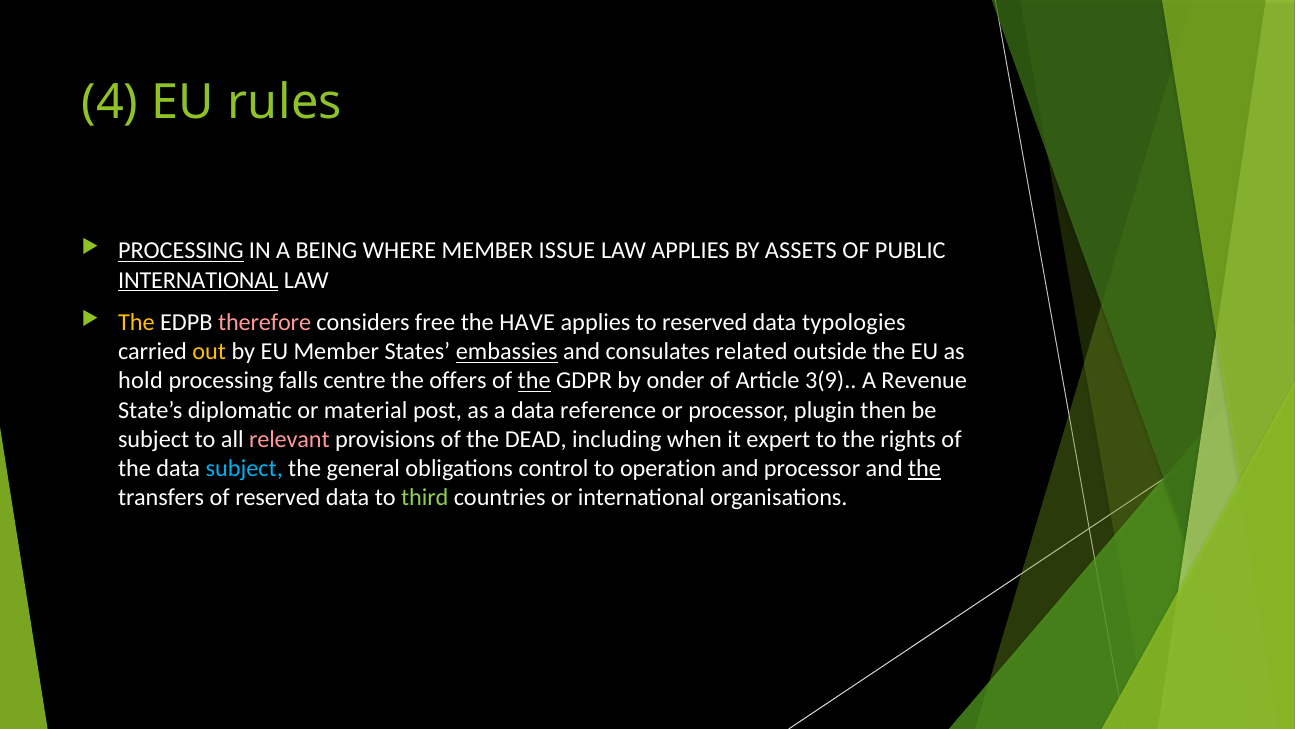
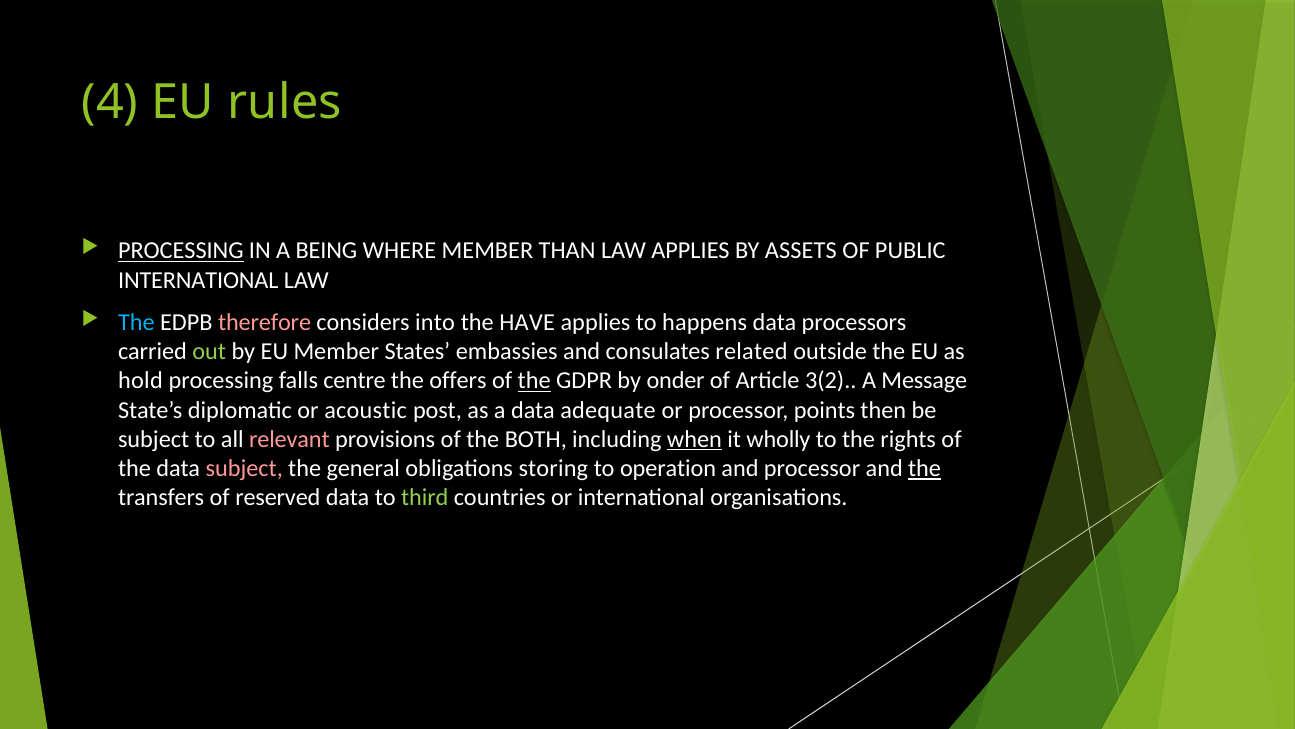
ISSUE: ISSUE -> THAN (567, 251)
INTERNATIONAL underline: present -> none (198, 280)
The colour: yellow -> light blue (136, 322)
free: free -> into (435, 322)
to reserved: reserved -> happens (705, 322)
typologies: typologies -> processors (854, 322)
out colour: yellow -> light green (209, 352)
embassies underline: present -> none (507, 352)
3(9: 3(9 -> 3(2 (831, 381)
Revenue: Revenue -> Message (924, 381)
material: material -> acoustic (366, 410)
reference: reference -> adequate (608, 410)
plugin: plugin -> points (825, 410)
DEAD: DEAD -> BOTH (536, 439)
when underline: none -> present (694, 439)
expert: expert -> wholly (778, 439)
subject colour: light blue -> pink (244, 468)
control: control -> storing (553, 468)
